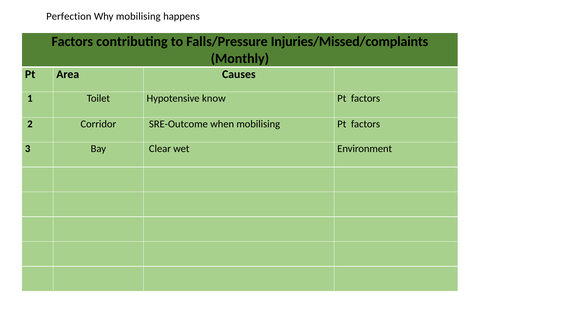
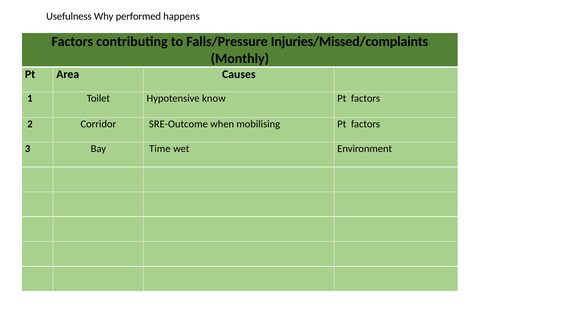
Perfection: Perfection -> Usefulness (69, 16)
Why mobilising: mobilising -> performed (138, 16)
Clear: Clear -> Time (160, 149)
